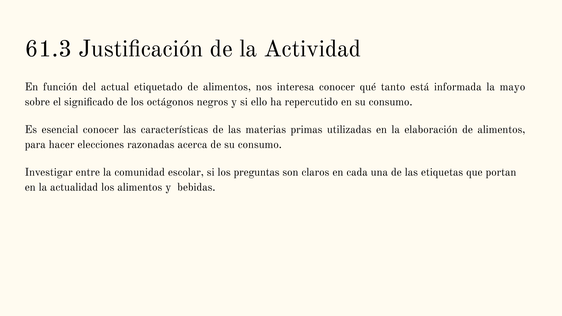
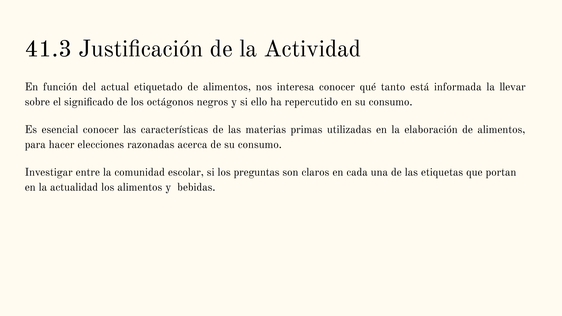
61.3: 61.3 -> 41.3 (48, 49)
mayo: mayo -> llevar (513, 87)
